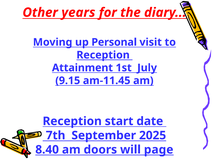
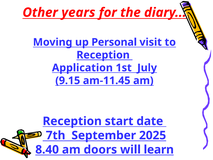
Attainment: Attainment -> Application (82, 68)
page: page -> learn (159, 149)
